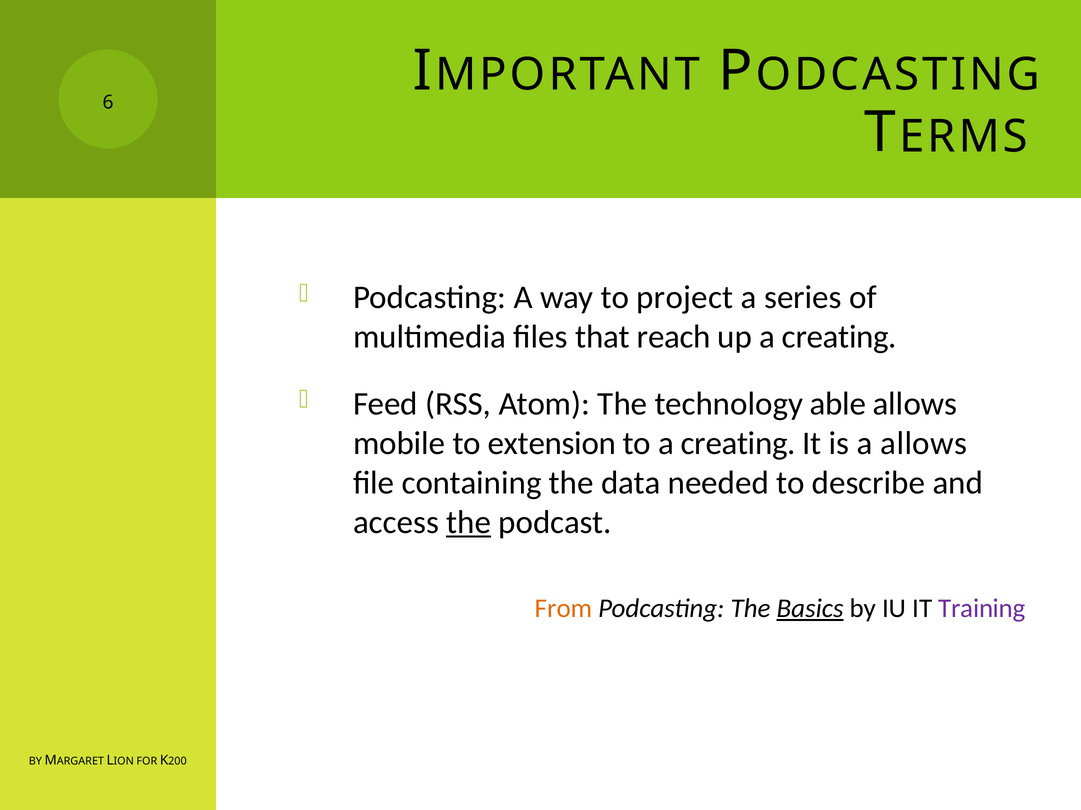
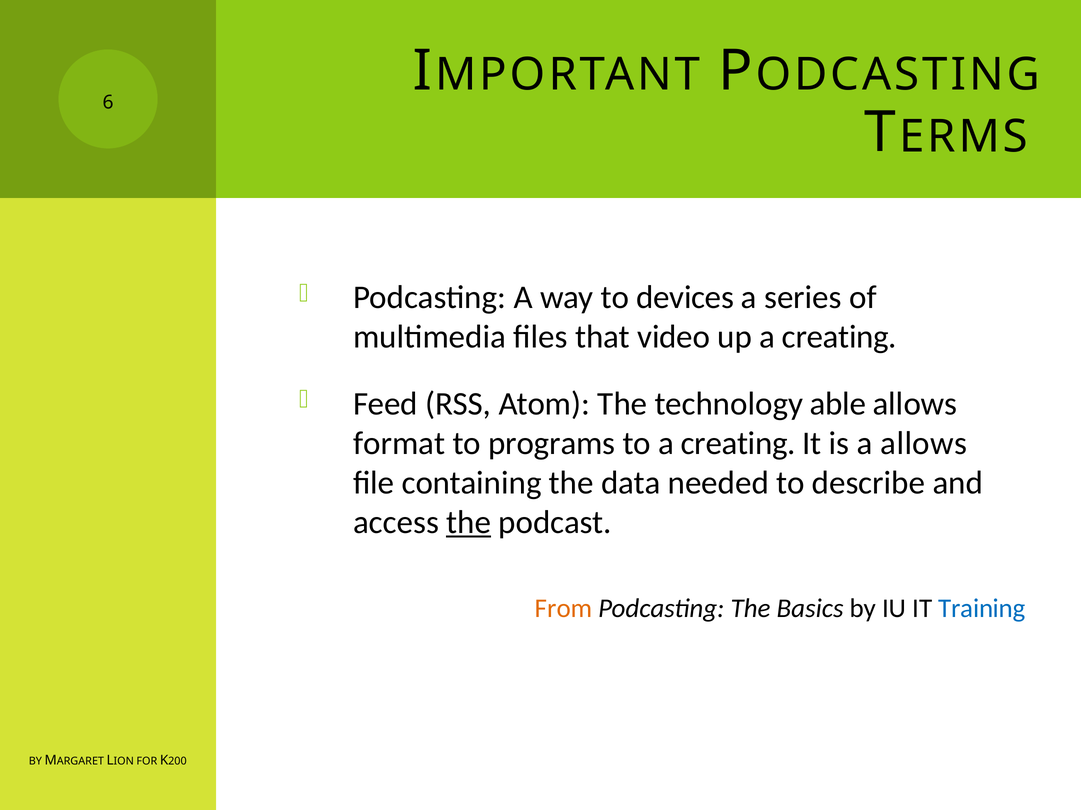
project: project -> devices (685, 298)
reach: reach -> video (674, 337)
mobile: mobile -> format (399, 444)
extension: extension -> programs (552, 444)
Basics underline: present -> none (810, 609)
Training colour: purple -> blue (982, 609)
